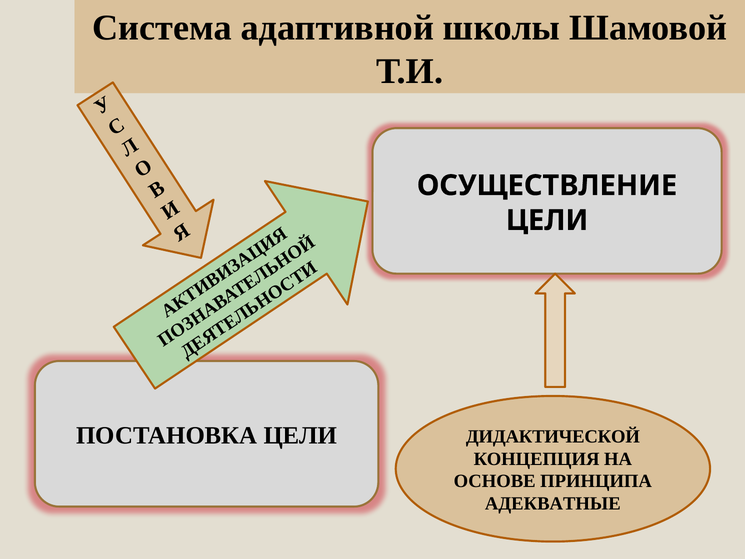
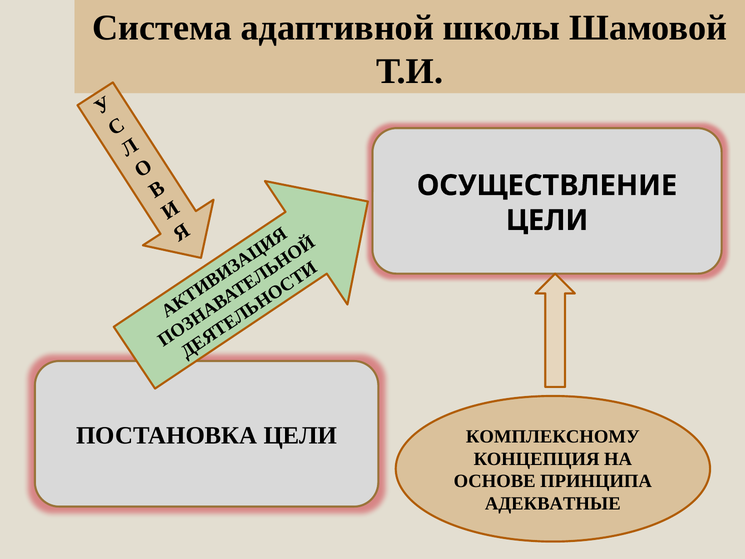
ДИДАКТИЧЕСКОЙ: ДИДАКТИЧЕСКОЙ -> КОМПЛЕКСНОМУ (553, 436)
